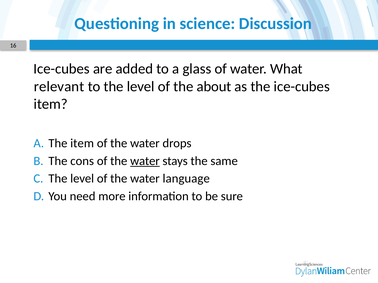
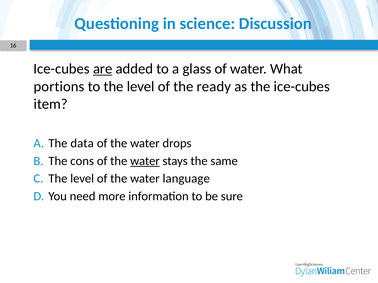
are underline: none -> present (103, 69)
relevant: relevant -> portions (59, 87)
about: about -> ready (214, 87)
The item: item -> data (82, 144)
